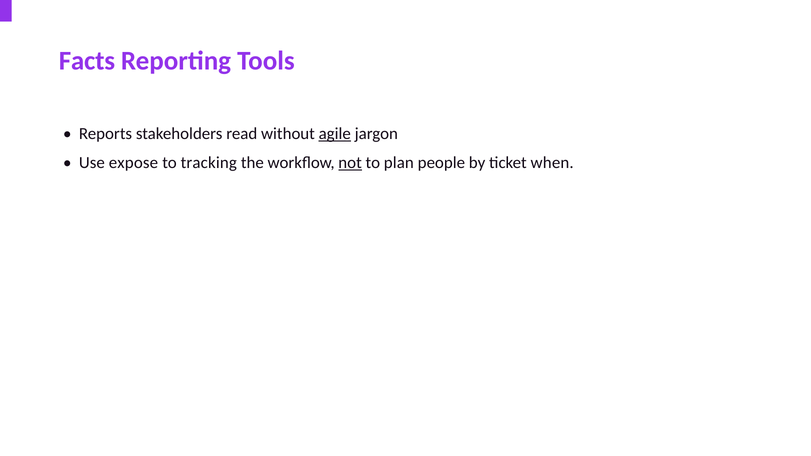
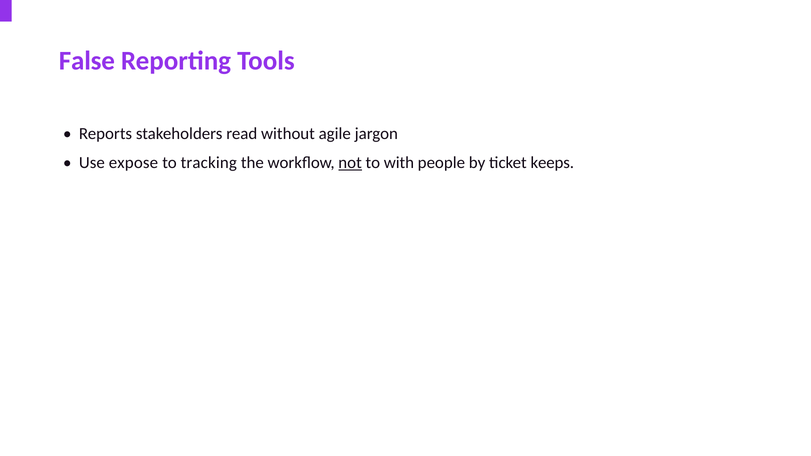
Facts: Facts -> False (87, 61)
agile underline: present -> none (335, 134)
plan: plan -> with (399, 163)
when: when -> keeps (552, 163)
